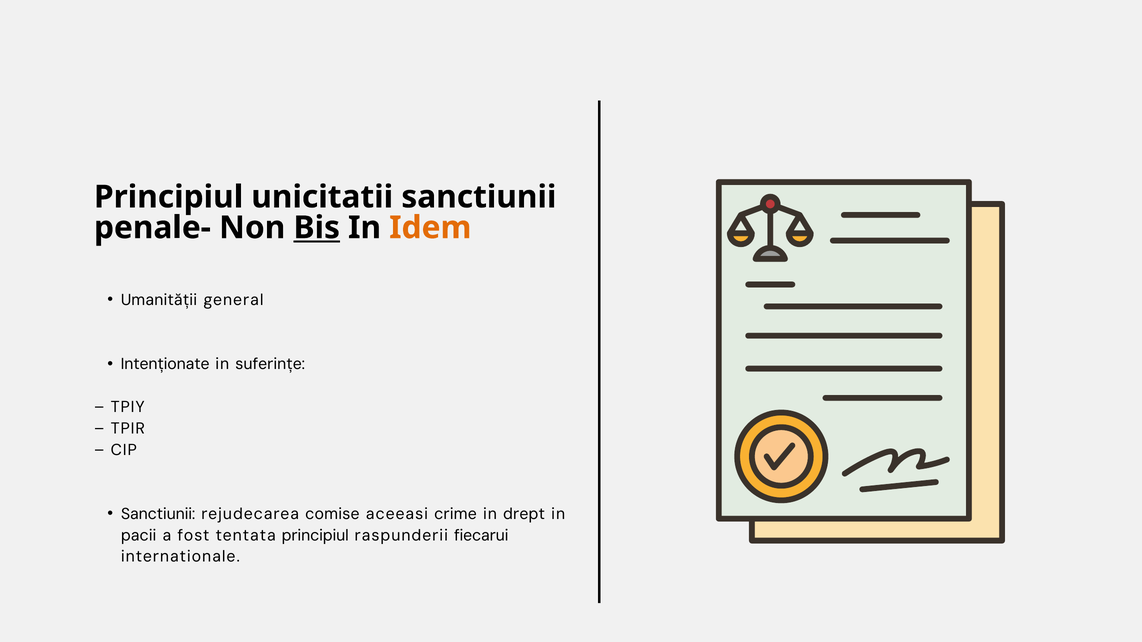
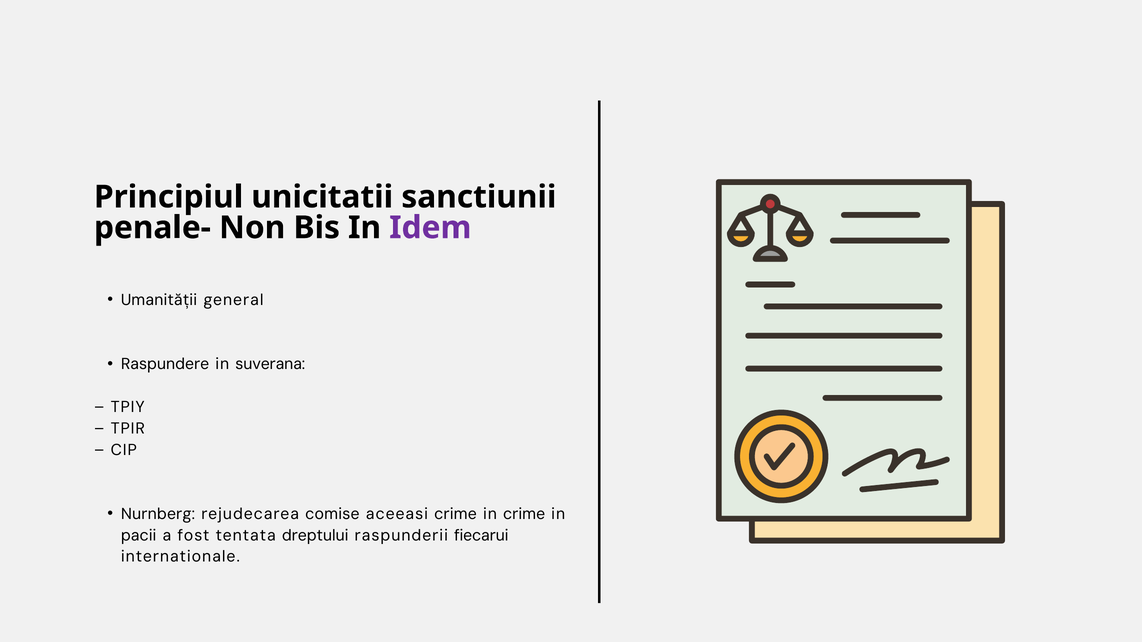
Bis underline: present -> none (317, 228)
Idem colour: orange -> purple (430, 228)
Intenționate: Intenționate -> Raspundere (165, 364)
suferințe: suferințe -> suverana (270, 364)
Sanctiunii: Sanctiunii -> Nurnberg (158, 514)
in drept: drept -> crime (524, 514)
tentata principiul: principiul -> dreptului (315, 536)
